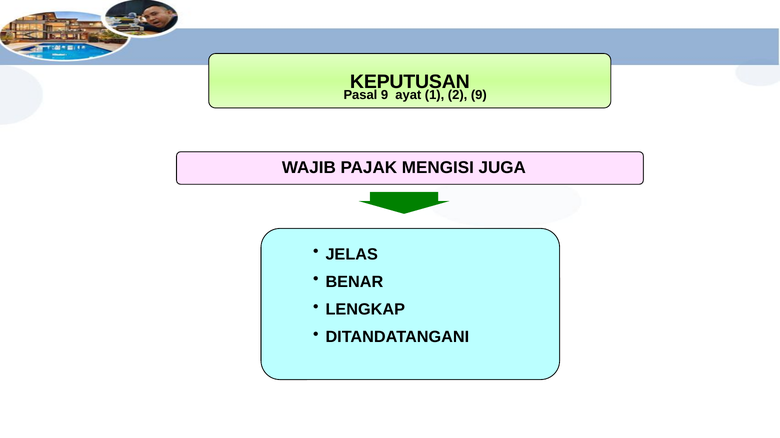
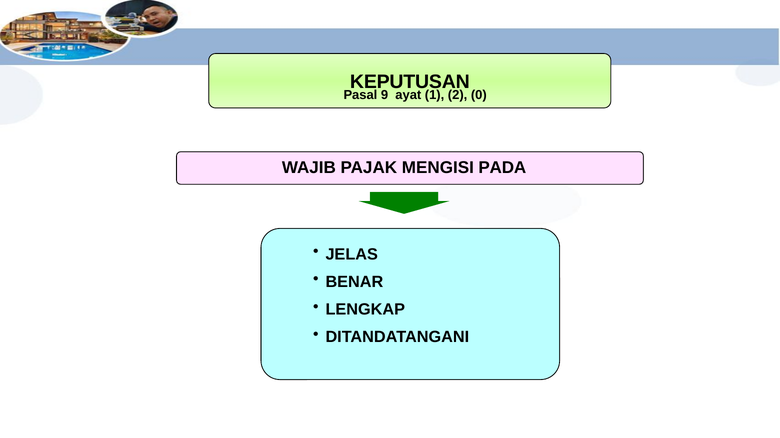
2 9: 9 -> 0 (479, 95)
JUGA: JUGA -> PADA (502, 168)
